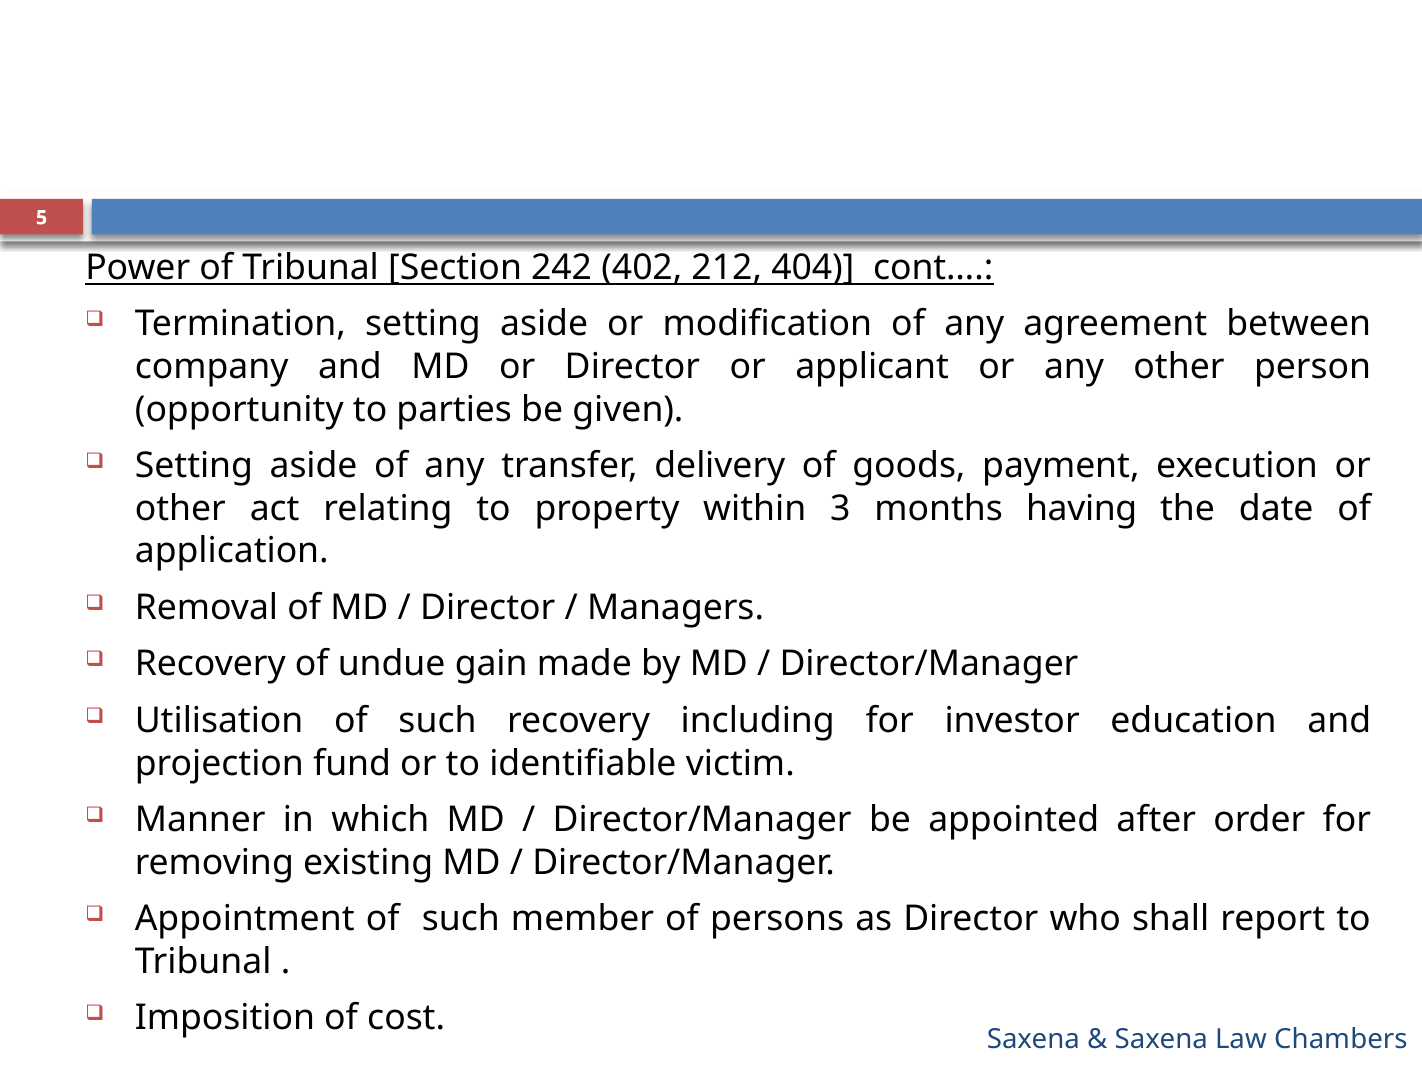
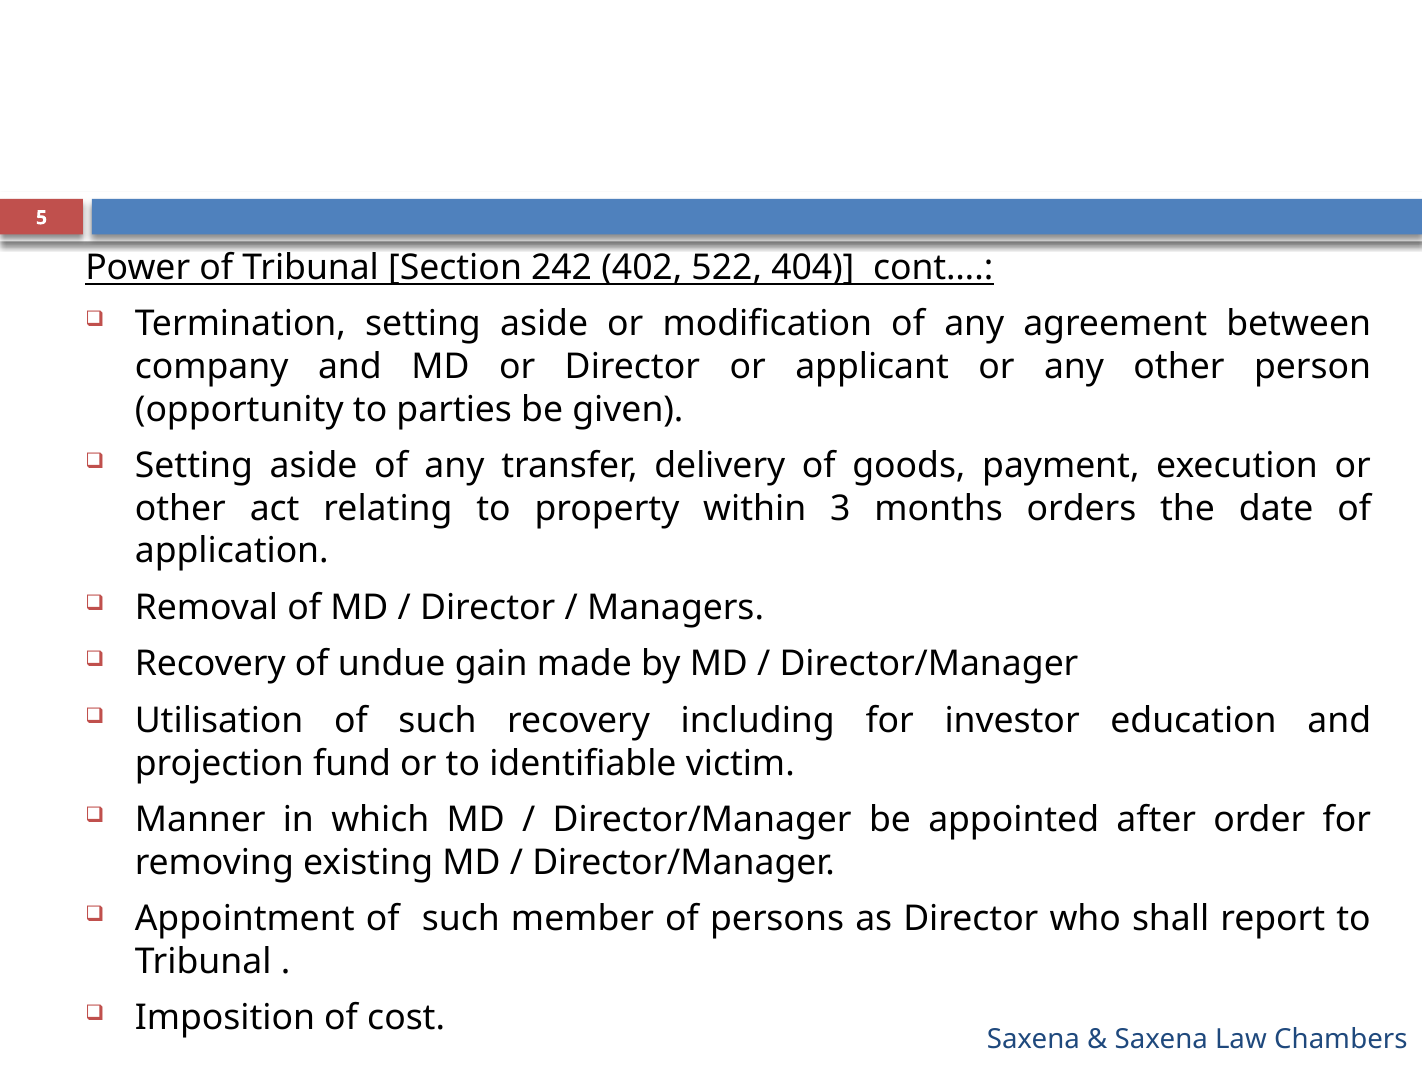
212: 212 -> 522 (727, 268)
having: having -> orders (1082, 509)
